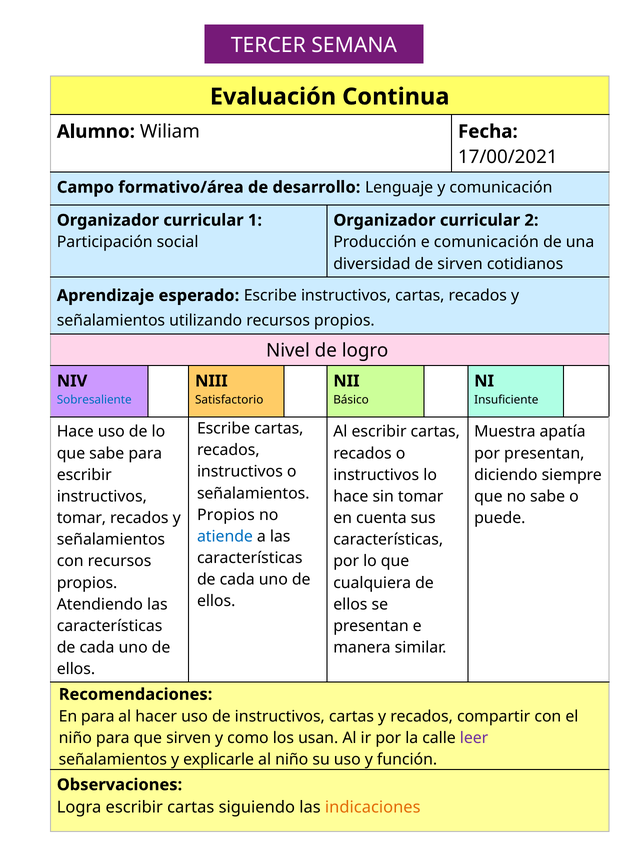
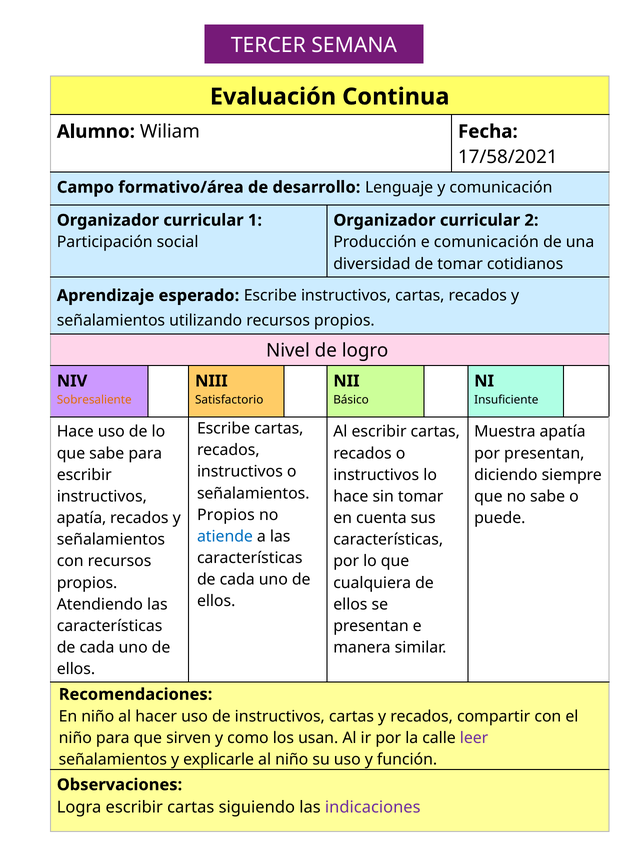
17/00/2021: 17/00/2021 -> 17/58/2021 (508, 157)
de sirven: sirven -> tomar (460, 264)
Sobresaliente colour: blue -> orange (94, 400)
tomar: tomar -> apatía (81, 518)
En para: para -> niño (98, 717)
indicaciones colour: orange -> purple (373, 808)
